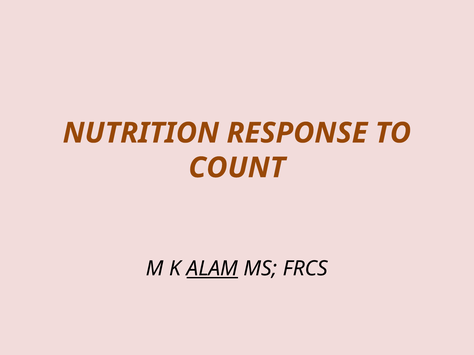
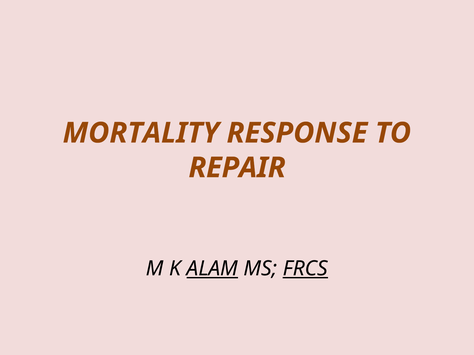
NUTRITION: NUTRITION -> MORTALITY (141, 133)
COUNT: COUNT -> REPAIR (237, 168)
FRCS underline: none -> present (305, 269)
